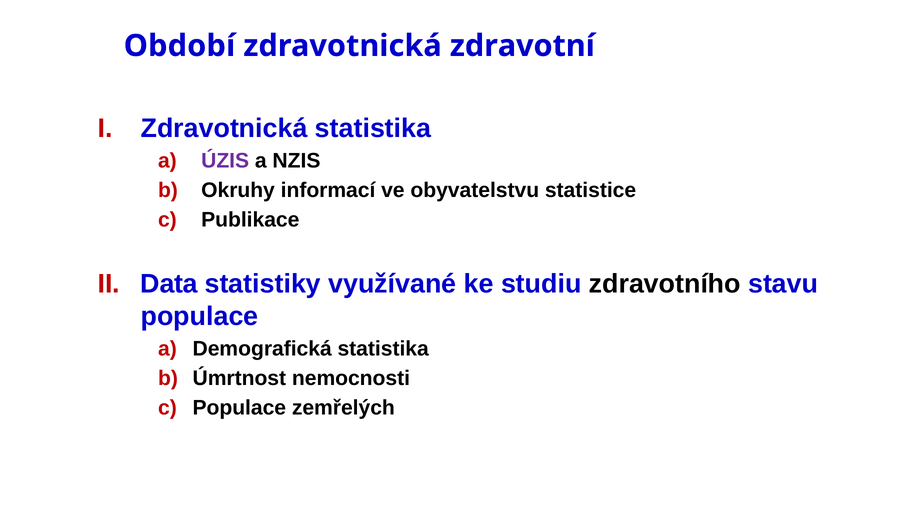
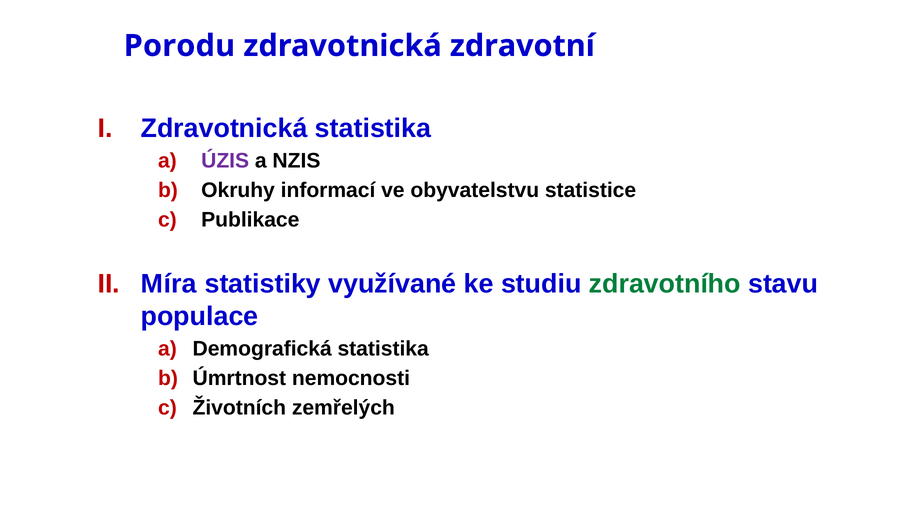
Období: Období -> Porodu (179, 46)
Data: Data -> Míra (169, 284)
zdravotního colour: black -> green (665, 284)
Populace: Populace -> Životních (239, 408)
